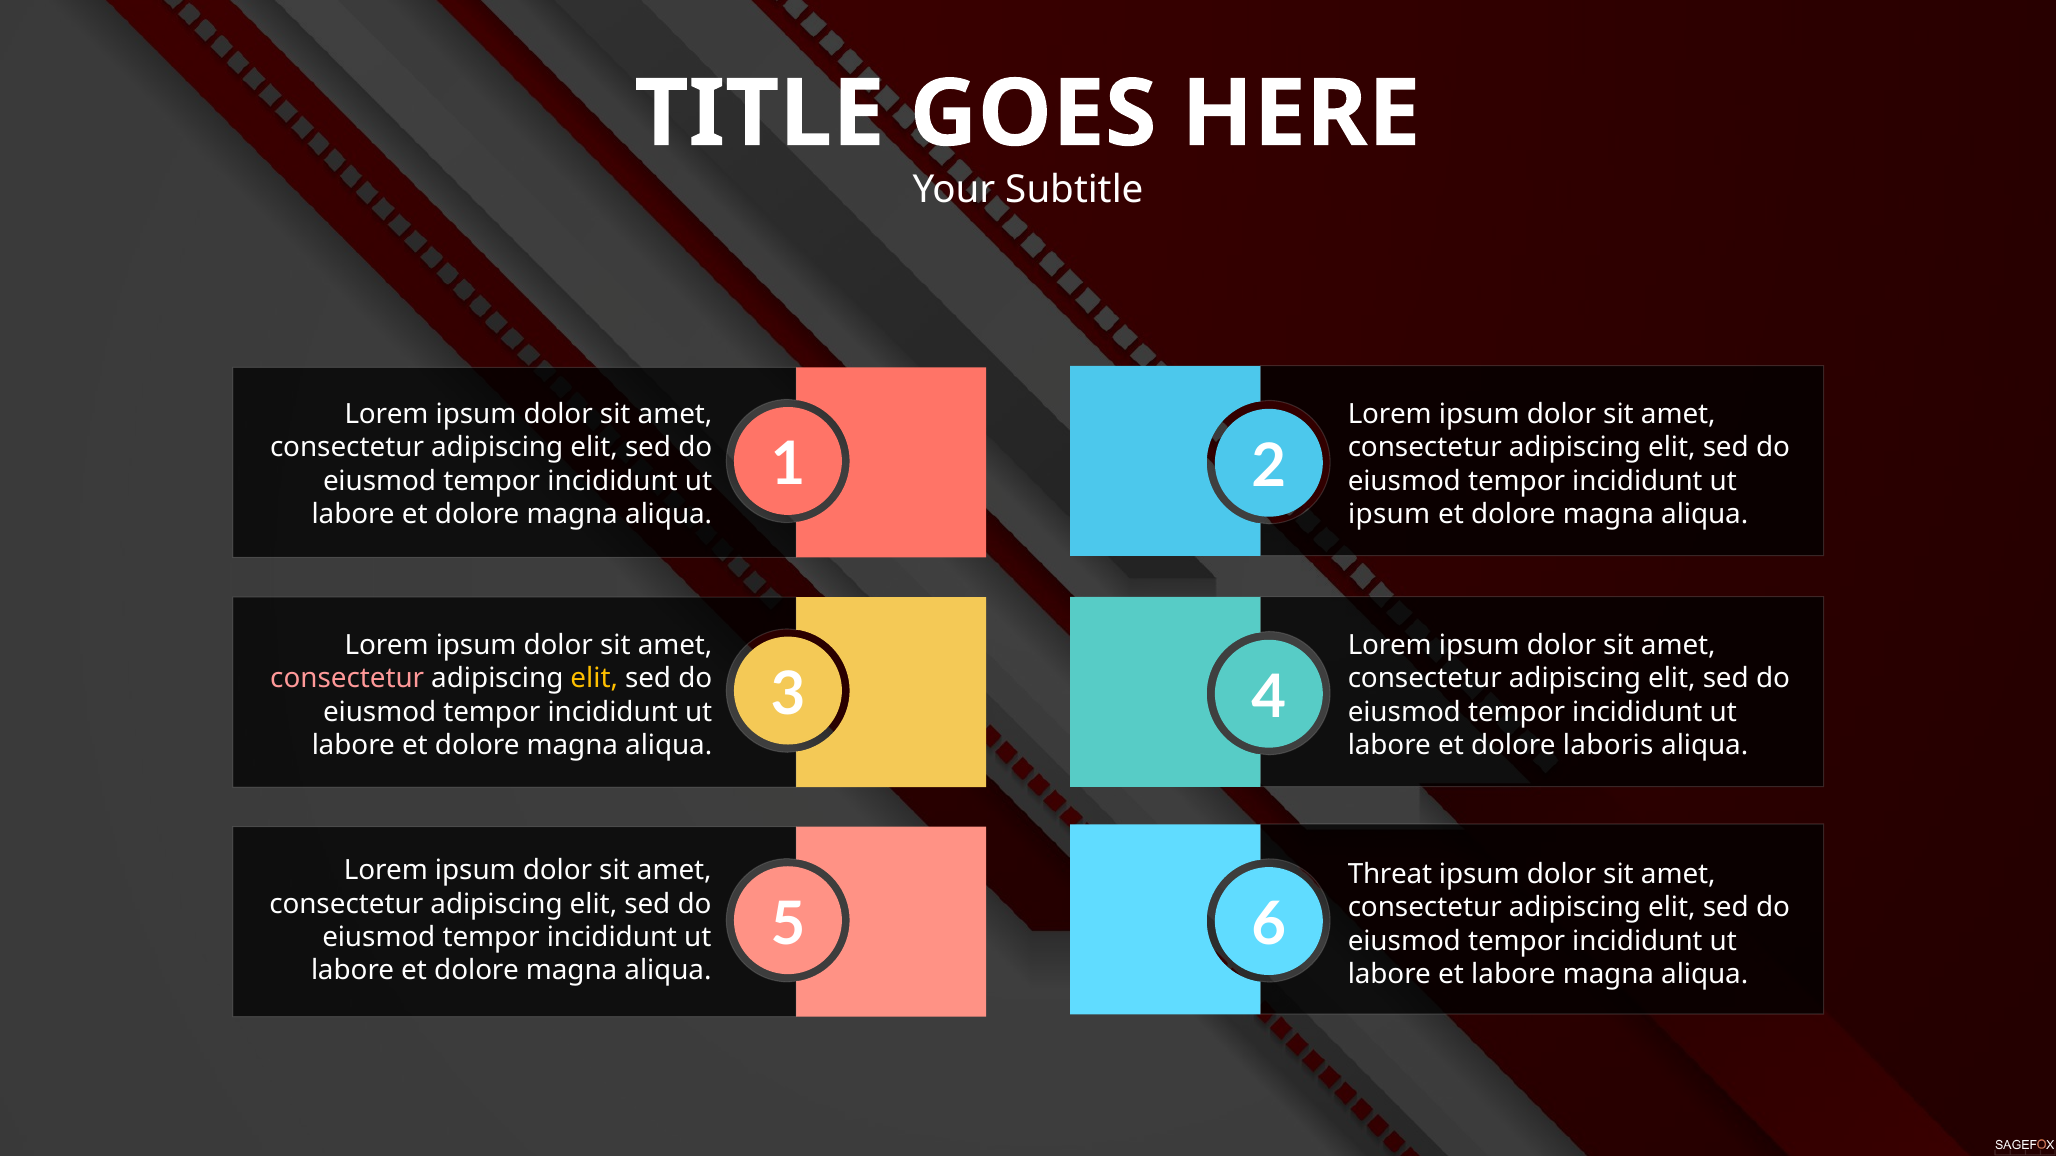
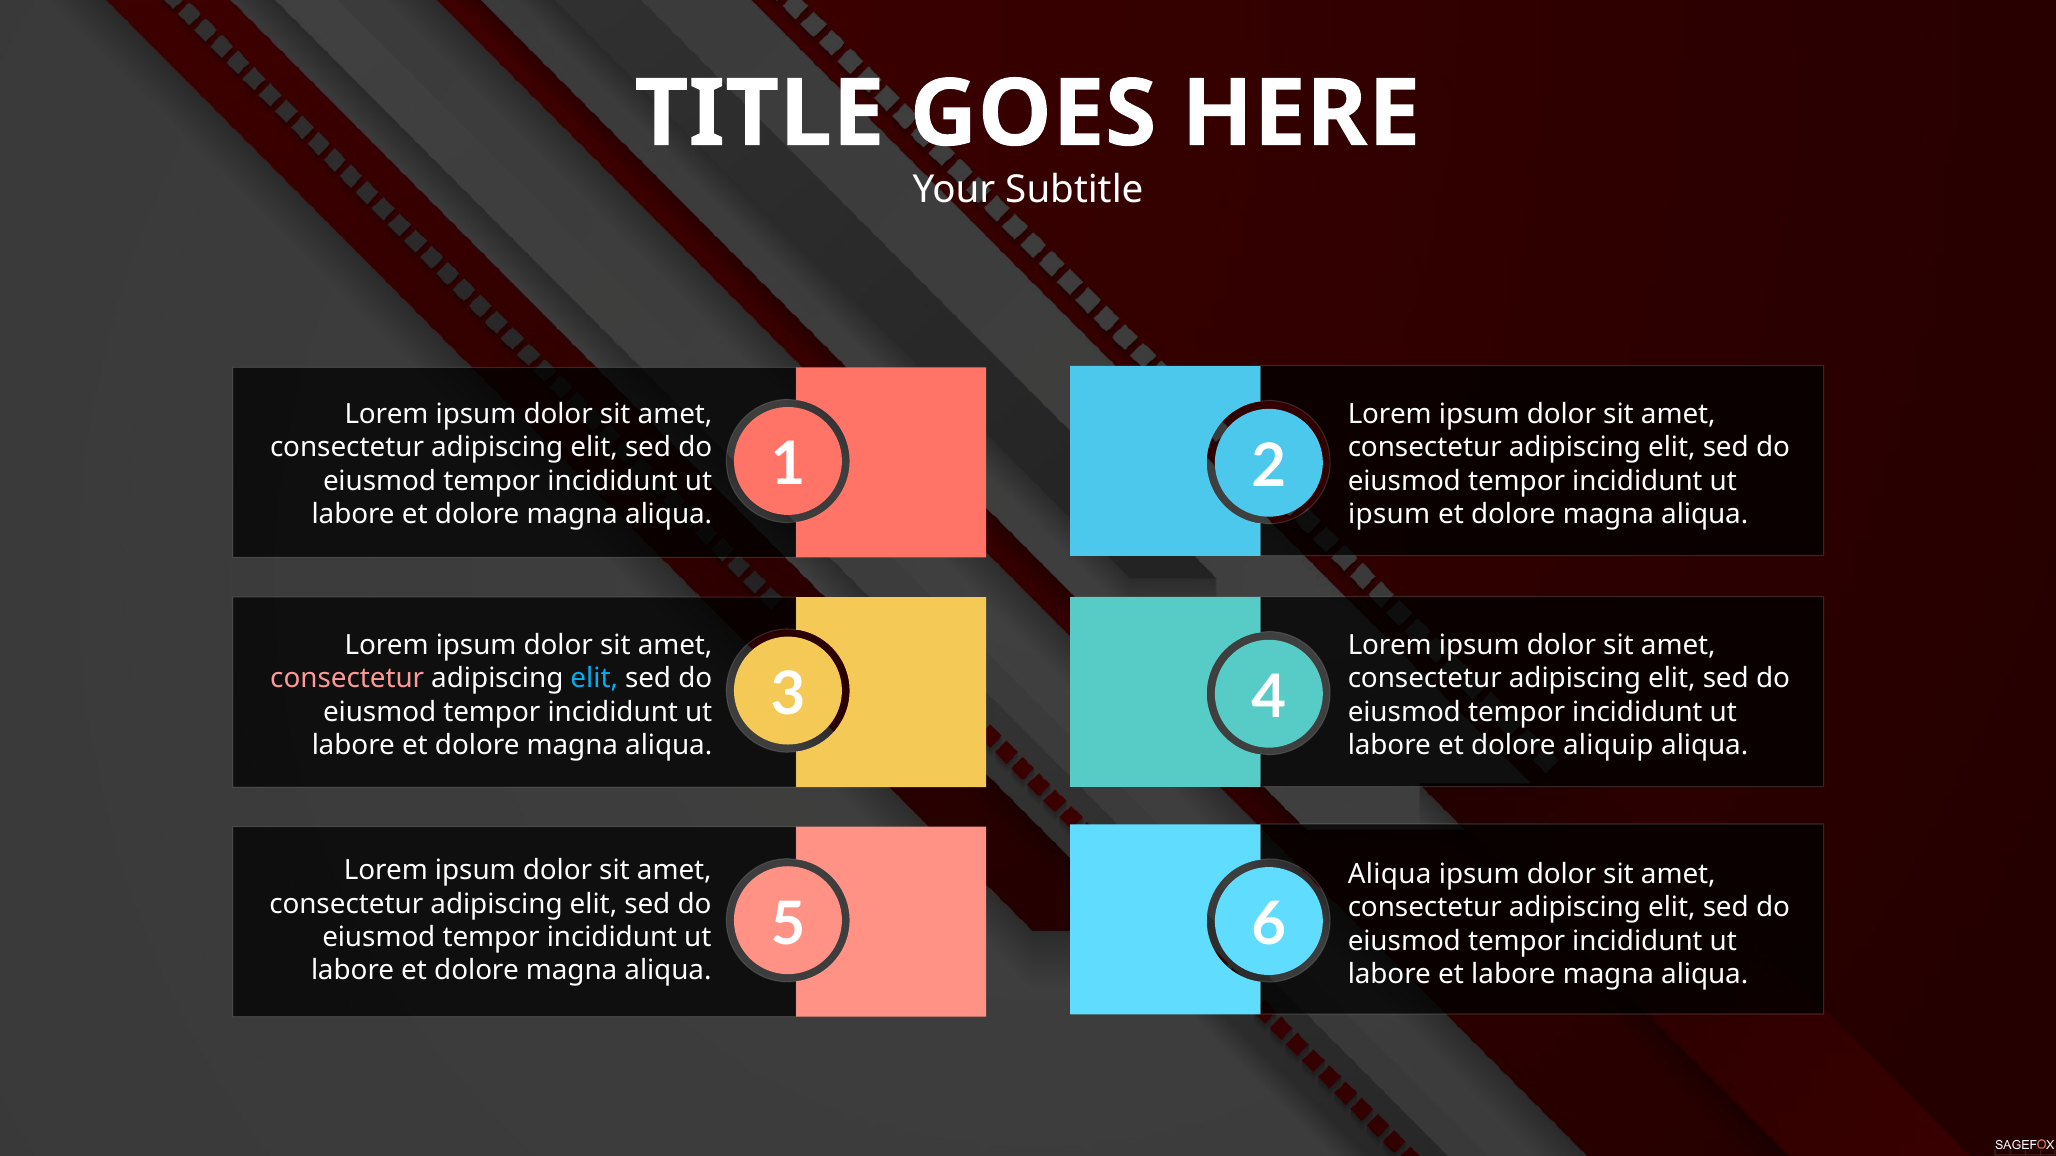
elit colour: yellow -> light blue (594, 679)
laboris: laboris -> aliquip (1608, 746)
Threat: Threat -> Aliqua (1390, 875)
